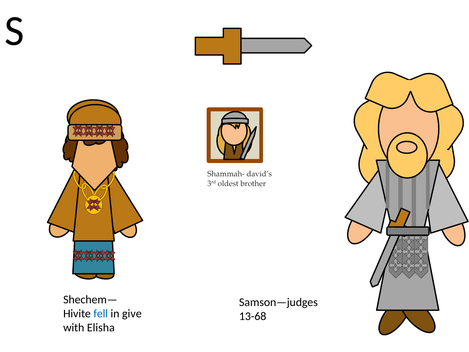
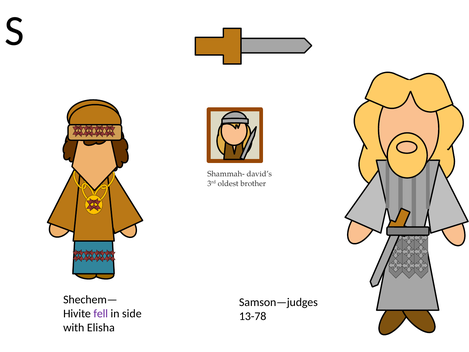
fell colour: blue -> purple (101, 313)
give: give -> side (132, 313)
13-68: 13-68 -> 13-78 (253, 316)
